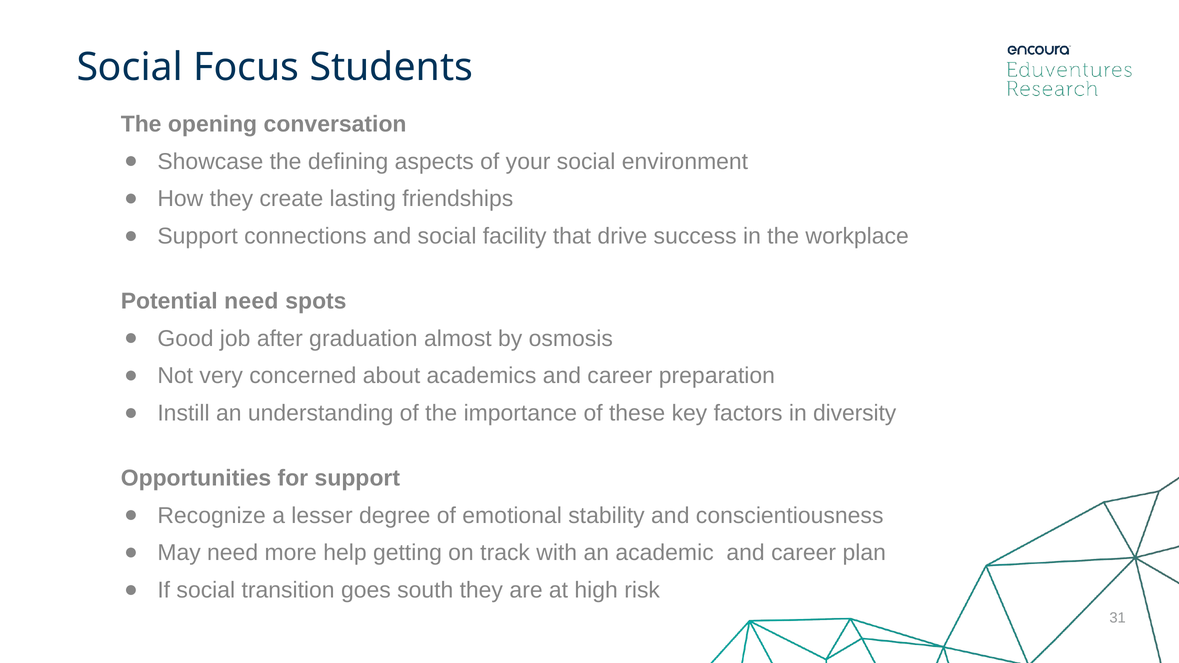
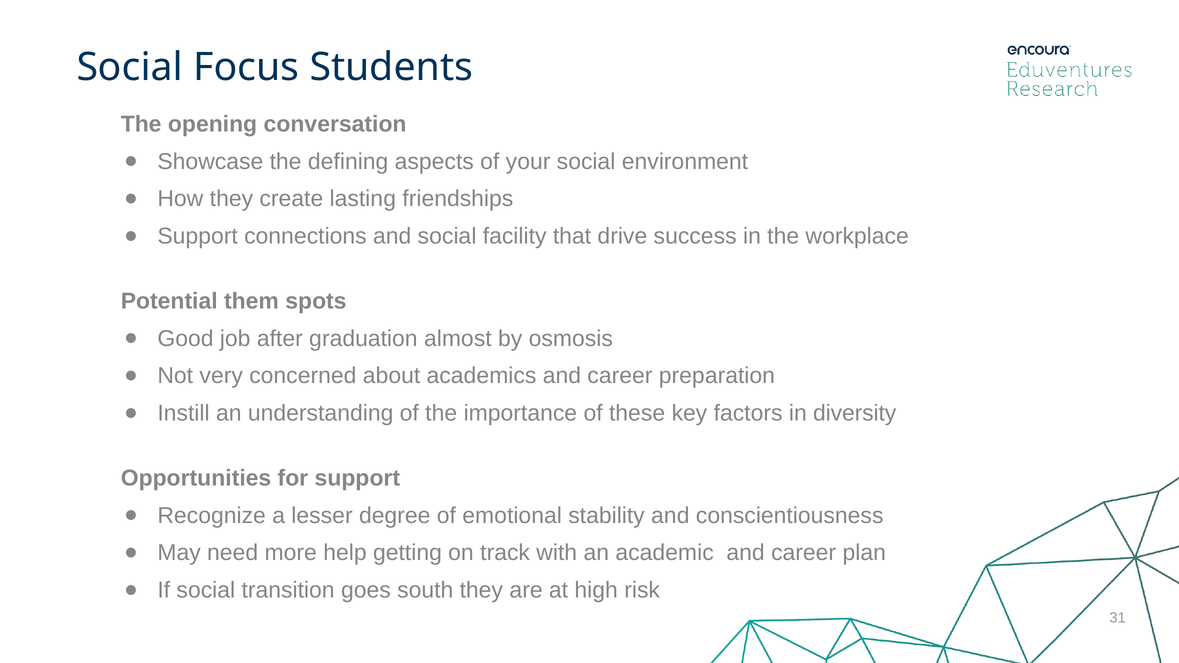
Potential need: need -> them (251, 301)
